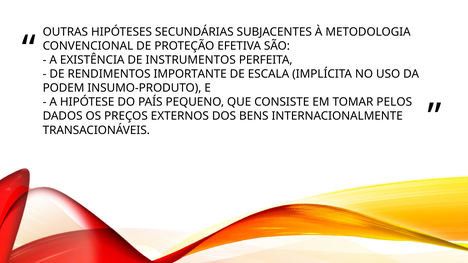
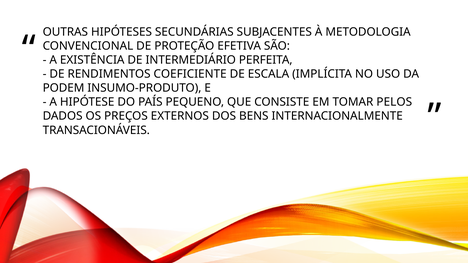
INSTRUMENTOS: INSTRUMENTOS -> INTERMEDIÁRIO (191, 60)
IMPORTANTE: IMPORTANTE -> COEFICIENTE (190, 74)
